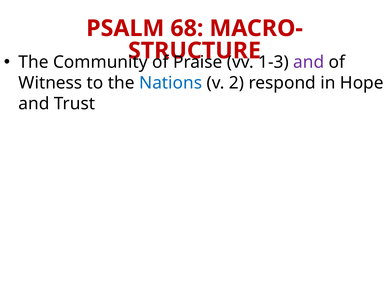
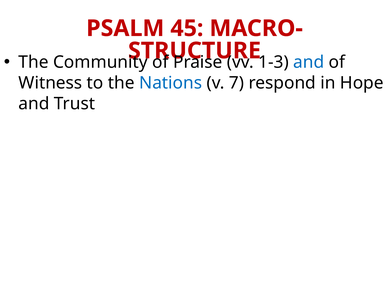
68: 68 -> 45 (187, 28)
and colour: purple -> blue (309, 62)
2: 2 -> 7 (237, 83)
